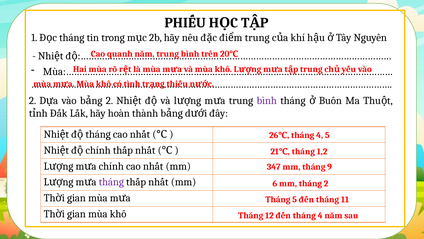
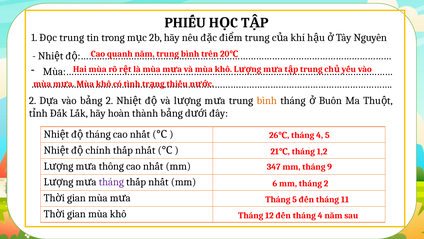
tháng: tháng -> trung (72, 37)
bình colour: purple -> orange (267, 100)
chính: chính -> thông (111, 166)
